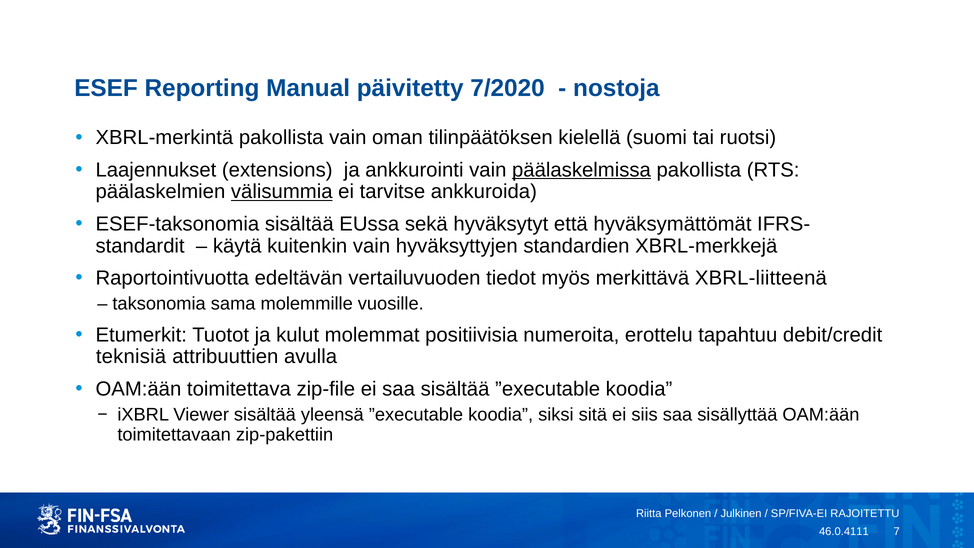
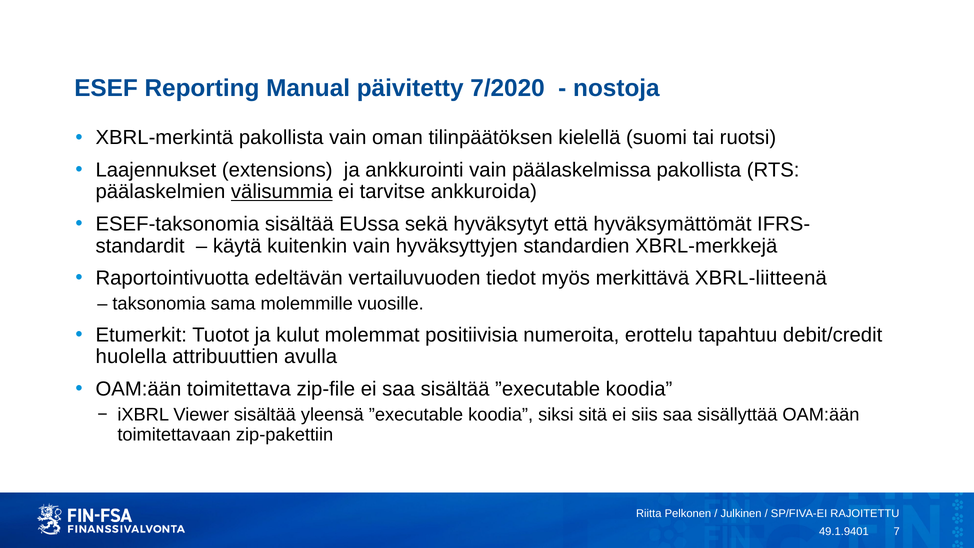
päälaskelmissa underline: present -> none (581, 170)
teknisiä: teknisiä -> huolella (131, 357)
46.0.4111: 46.0.4111 -> 49.1.9401 (844, 531)
